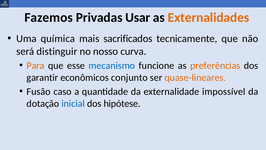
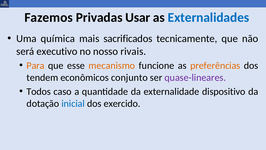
Externalidades colour: orange -> blue (208, 17)
distinguir: distinguir -> executivo (57, 51)
curva: curva -> rivais (133, 51)
mecanismo colour: blue -> orange (112, 65)
garantir: garantir -> tendem (42, 77)
quase-lineares colour: orange -> purple (195, 77)
Fusão: Fusão -> Todos (39, 91)
impossível: impossível -> dispositivo (224, 91)
hipótese: hipótese -> exercido (122, 103)
